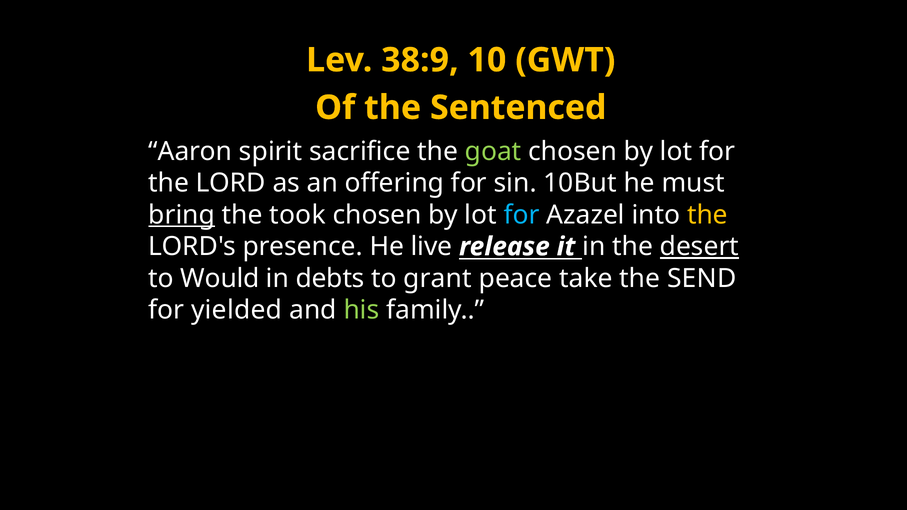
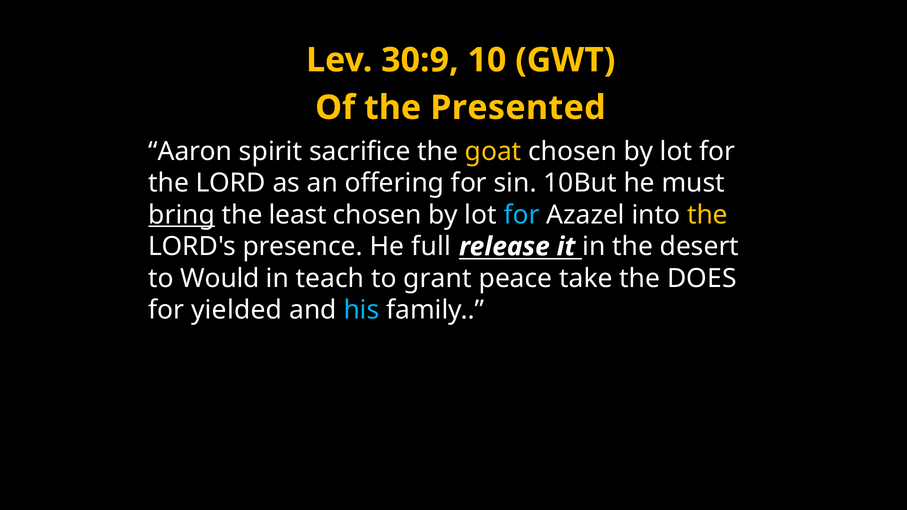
38:9: 38:9 -> 30:9 (420, 60)
Sentenced: Sentenced -> Presented (518, 108)
goat colour: light green -> yellow (493, 151)
took: took -> least (298, 215)
live: live -> full (431, 247)
desert underline: present -> none (699, 247)
debts: debts -> teach (330, 278)
SEND: SEND -> DOES (702, 278)
his colour: light green -> light blue (361, 310)
